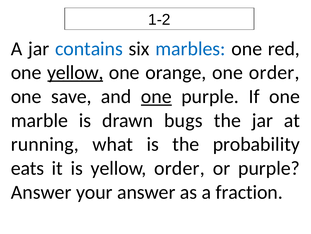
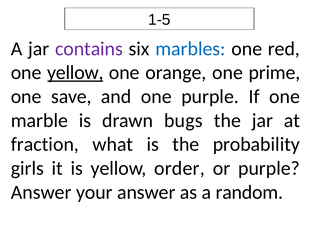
1-2: 1-2 -> 1-5 (159, 20)
contains colour: blue -> purple (89, 49)
one order: order -> prime (274, 72)
one underline: present -> none (156, 96)
running: running -> fraction (45, 144)
eats: eats -> girls (27, 168)
fraction: fraction -> random (249, 192)
